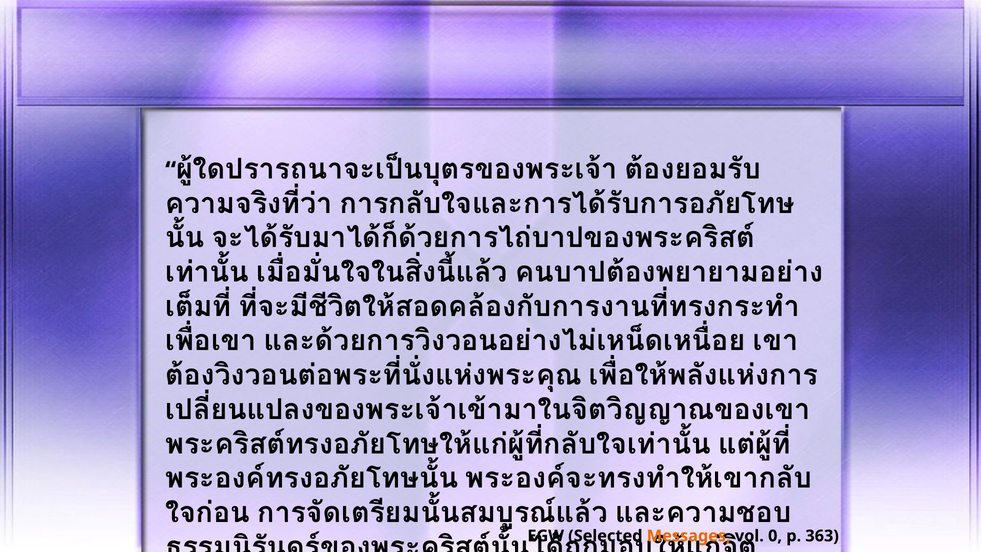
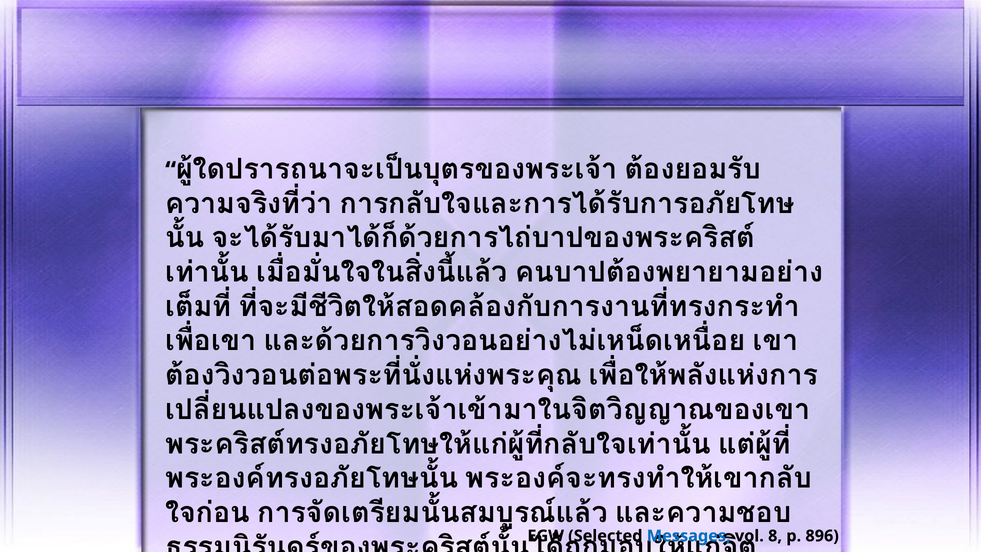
Messages colour: orange -> blue (689, 536)
0: 0 -> 8 (775, 536)
363: 363 -> 896 (822, 536)
